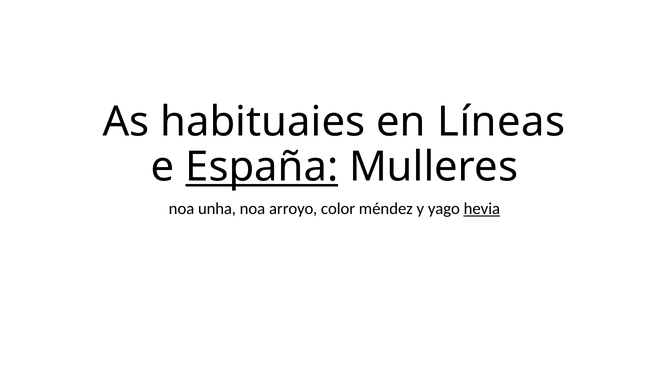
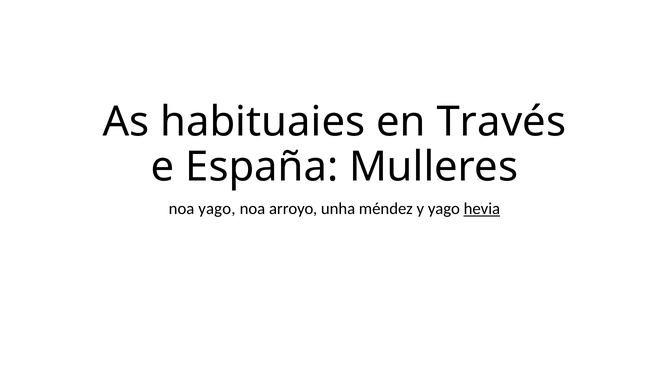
Líneas: Líneas -> Través (501, 122)
España underline: present -> none (262, 167)
noa unha: unha -> yago (217, 209)
color: color -> unha (338, 209)
